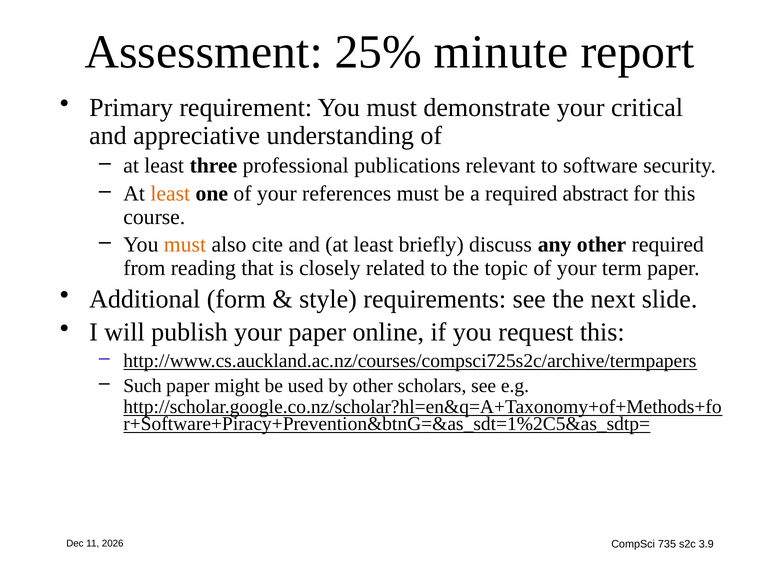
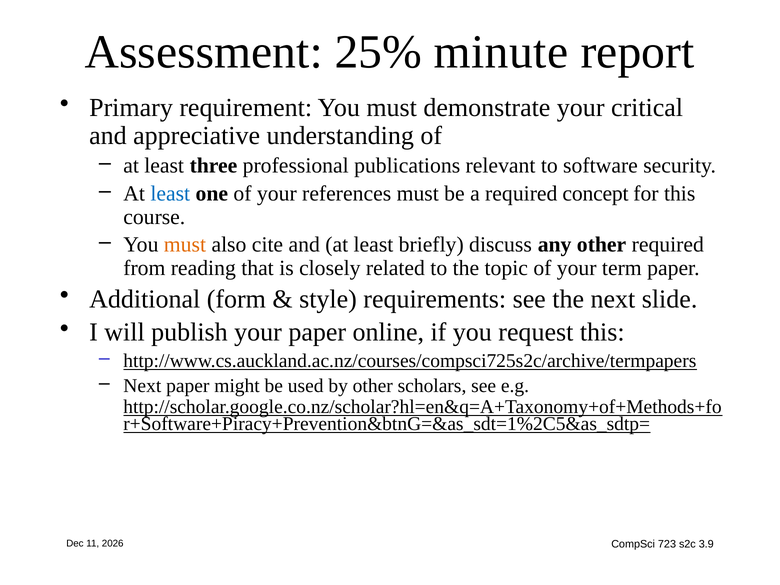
least colour: orange -> blue (170, 194)
abstract: abstract -> concept (596, 194)
Such: Such -> Next (142, 386)
735: 735 -> 723 (667, 544)
